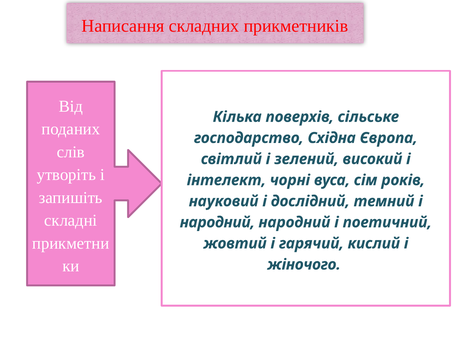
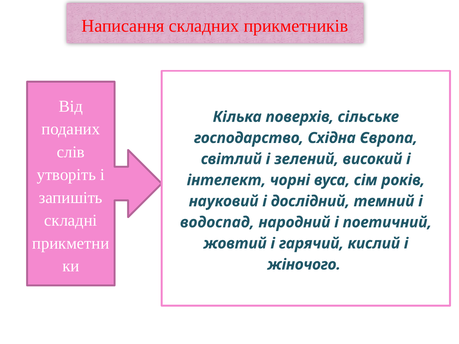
народний: народний -> водоспад (217, 222)
